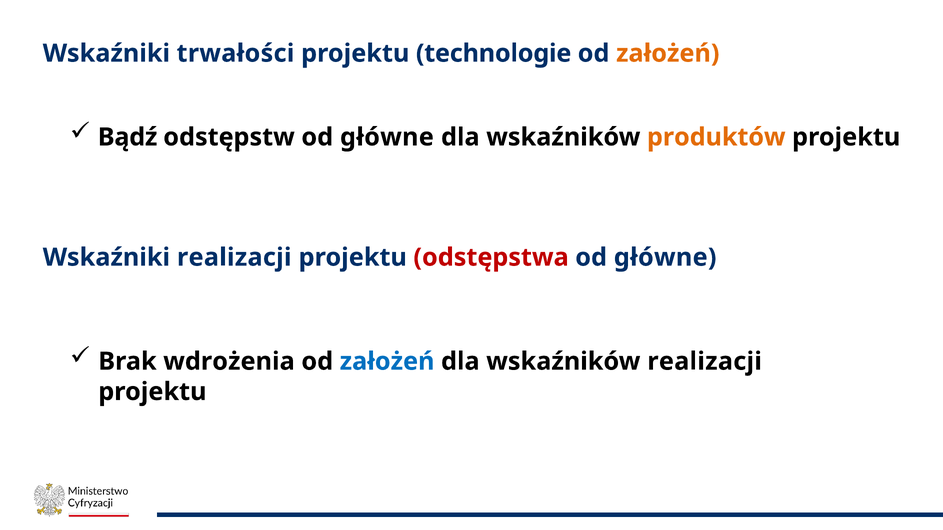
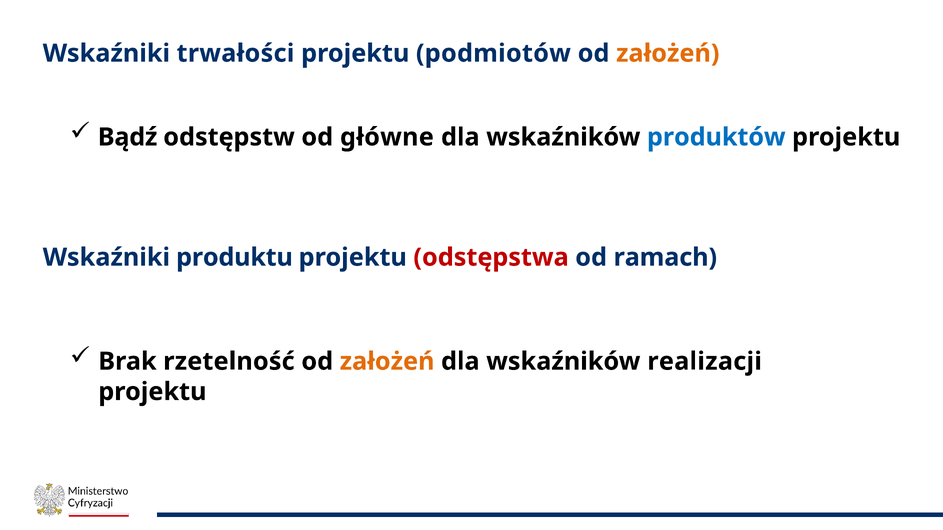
technologie: technologie -> podmiotów (493, 53)
produktów colour: orange -> blue (716, 137)
Wskaźniki realizacji: realizacji -> produktu (234, 258)
główne: główne -> ramach (665, 258)
wdrożenia: wdrożenia -> rzetelność (229, 362)
założeń colour: blue -> orange (387, 362)
